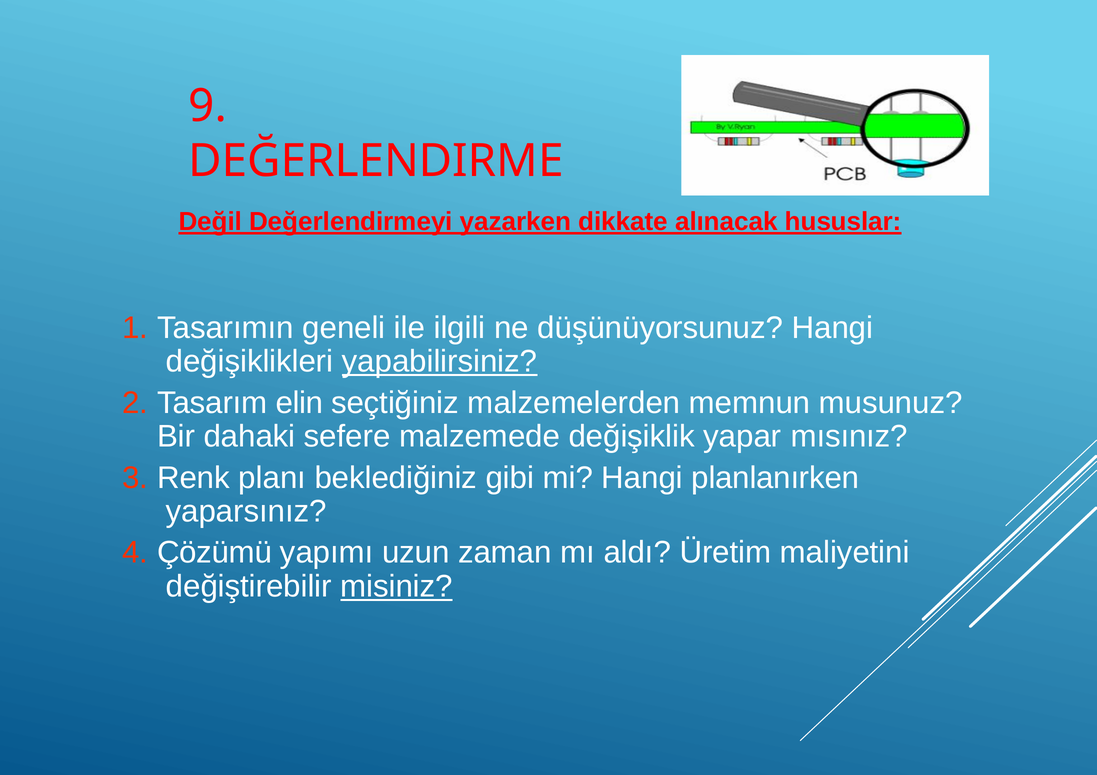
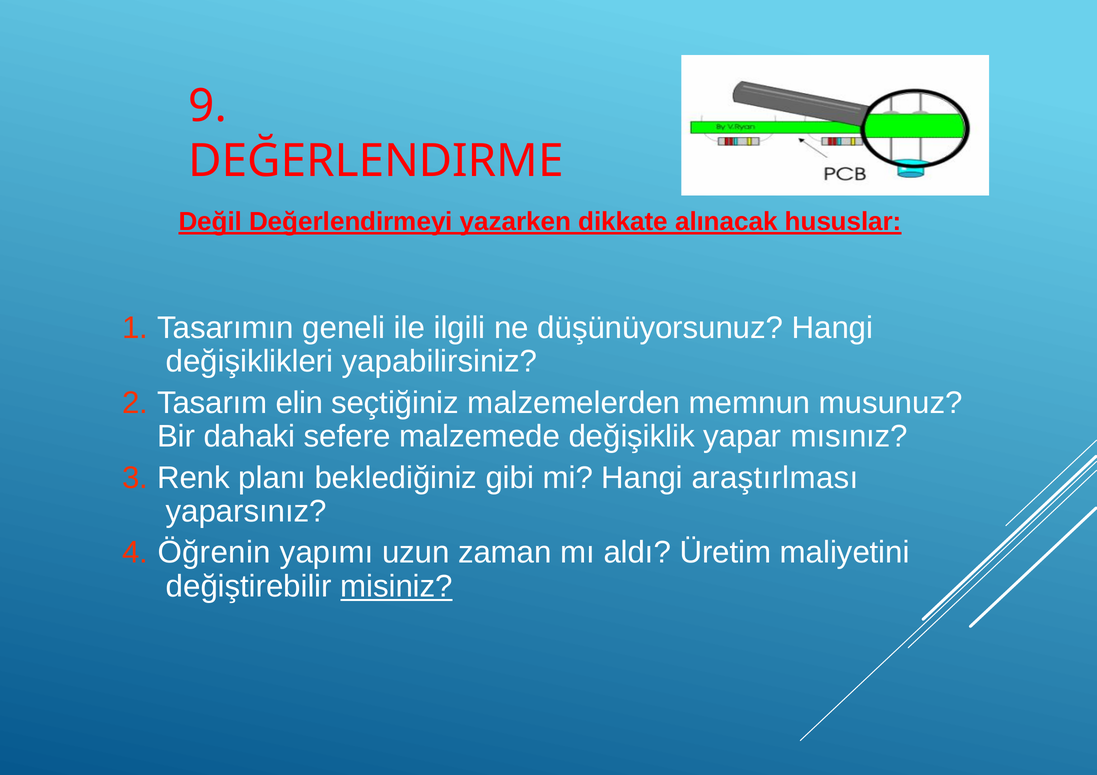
yapabilirsiniz underline: present -> none (440, 362)
planlanırken: planlanırken -> araştırlması (775, 478)
Çözümü: Çözümü -> Öğrenin (214, 553)
